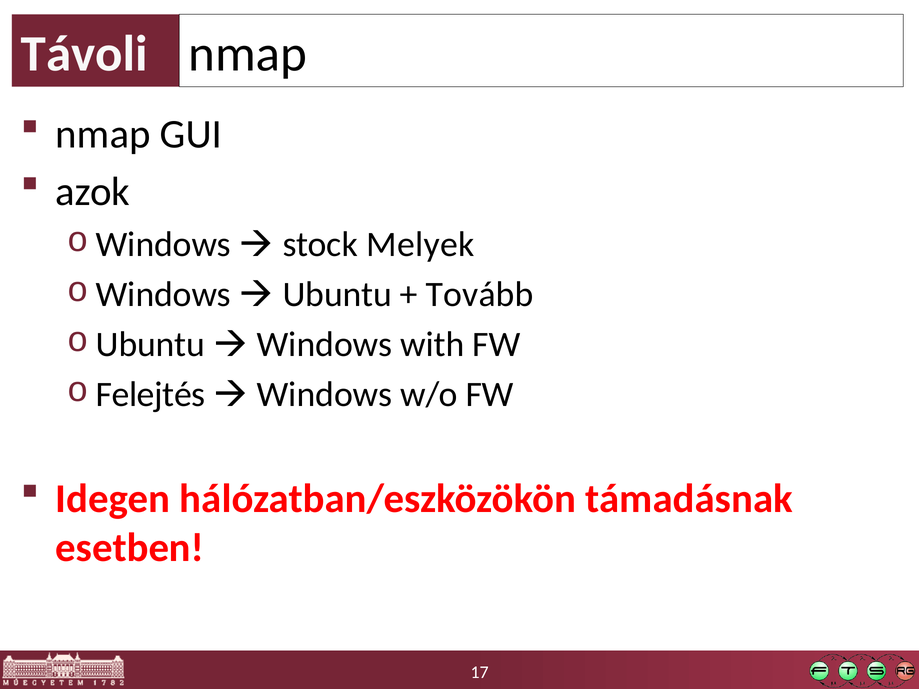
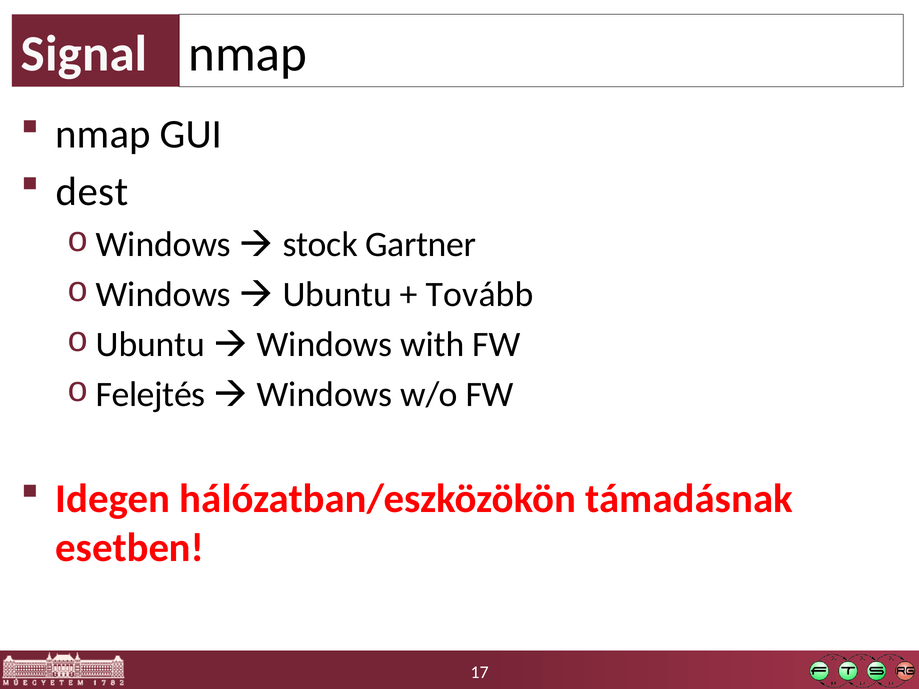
Távoli: Távoli -> Signal (84, 54)
azok: azok -> dest (92, 192)
Melyek: Melyek -> Gartner (421, 244)
